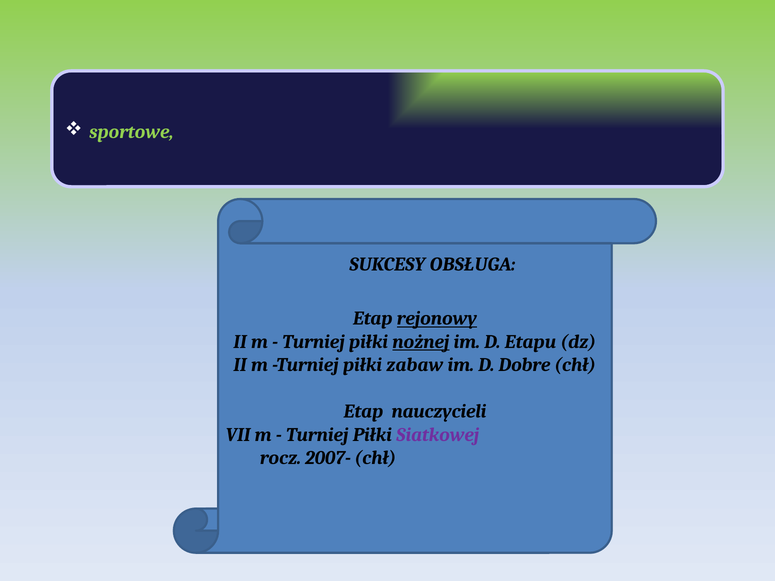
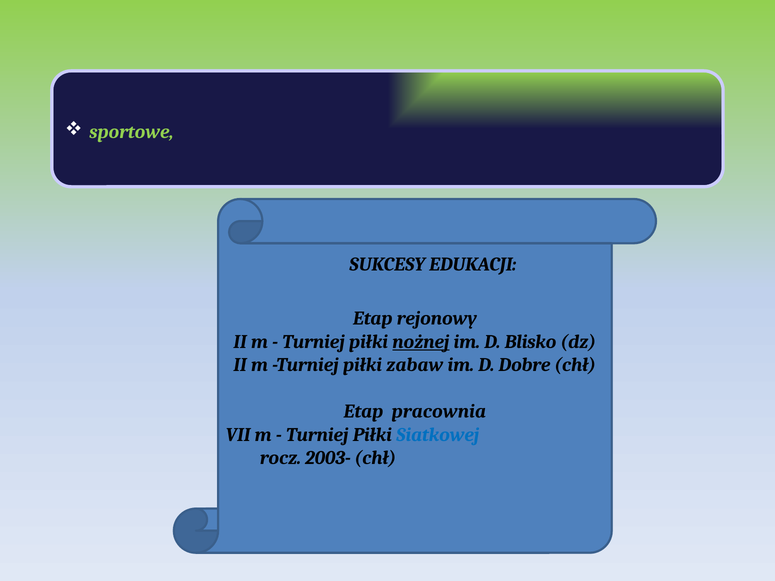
OBSŁUGA: OBSŁUGA -> EDUKACJI (473, 265)
rejonowy underline: present -> none (437, 319)
Etapu: Etapu -> Blisko (531, 342)
nauczycieli: nauczycieli -> pracownia (439, 412)
Siatkowej colour: purple -> blue (438, 435)
2007-: 2007- -> 2003- (328, 458)
